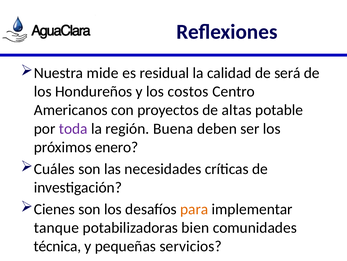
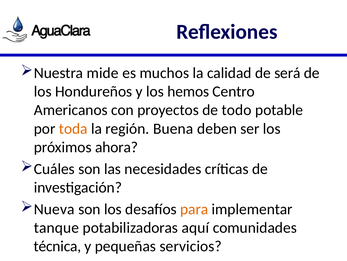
residual: residual -> muchos (164, 73)
costos: costos -> hemos (188, 91)
altas: altas -> todo (237, 110)
toda colour: purple -> orange (73, 128)
enero: enero -> ahora (117, 147)
Cienes: Cienes -> Nueva (54, 209)
bien: bien -> aquí (195, 227)
